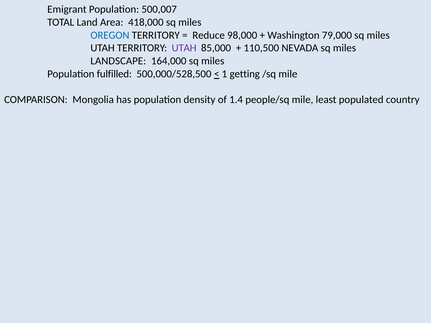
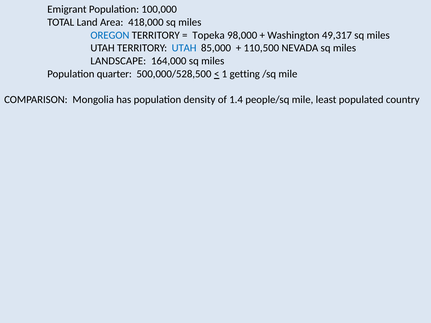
500,007: 500,007 -> 100,000 (159, 9)
Reduce: Reduce -> Topeka (209, 35)
79,000: 79,000 -> 49,317 (337, 35)
UTAH colour: purple -> blue (184, 48)
fulfilled: fulfilled -> quarter (114, 74)
